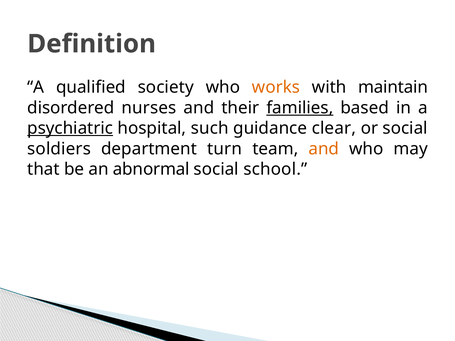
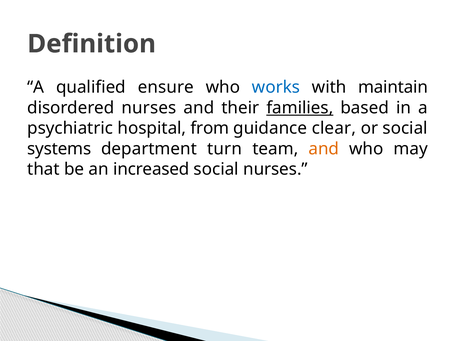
society: society -> ensure (166, 87)
works colour: orange -> blue (276, 87)
psychiatric underline: present -> none (70, 128)
such: such -> from (210, 128)
soldiers: soldiers -> systems (59, 149)
abnormal: abnormal -> increased (151, 169)
social school: school -> nurses (275, 169)
